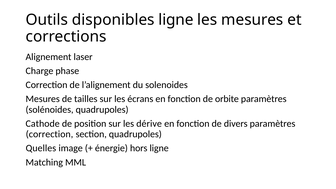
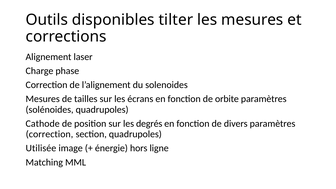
disponibles ligne: ligne -> tilter (176, 20)
dérive: dérive -> degrés (149, 124)
Quelles: Quelles -> Utilisée (41, 148)
